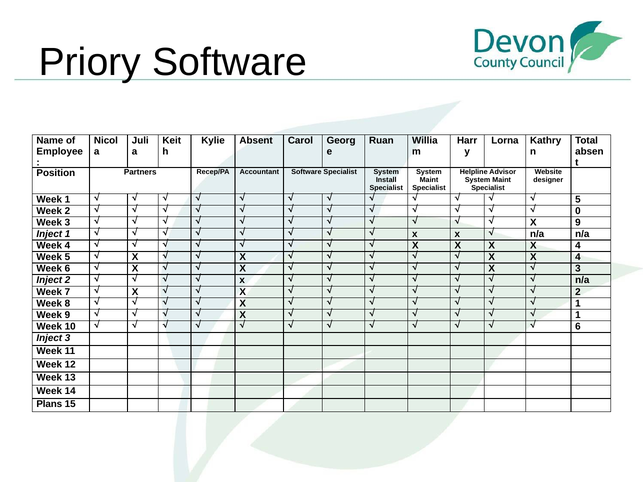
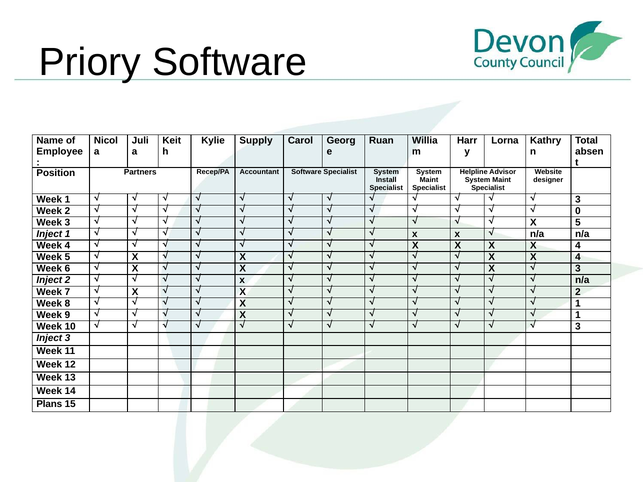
Absent: Absent -> Supply (256, 140)
5: 5 -> 3 (578, 199)
X 9: 9 -> 5 (578, 223)
6: 6 -> 3 (578, 327)
